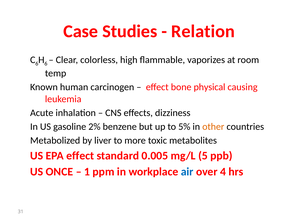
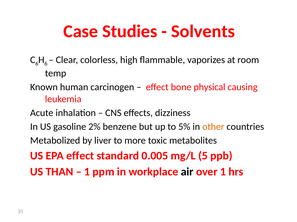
Relation: Relation -> Solvents (203, 31)
ONCE: ONCE -> THAN (59, 172)
air colour: blue -> black (187, 172)
over 4: 4 -> 1 (223, 172)
